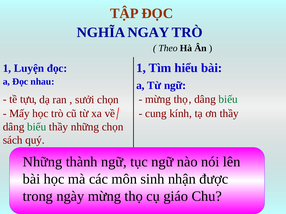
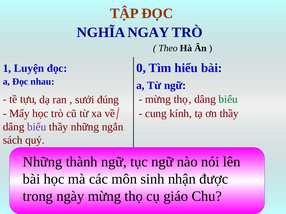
1: 1 -> 0 (141, 68)
sưởi chọn: chọn -> đúng (108, 100)
biếu colour: green -> purple (37, 127)
những chọn: chọn -> ngắn (113, 127)
